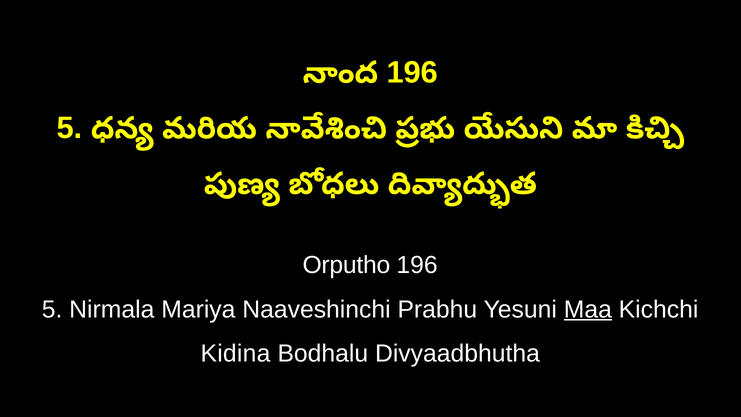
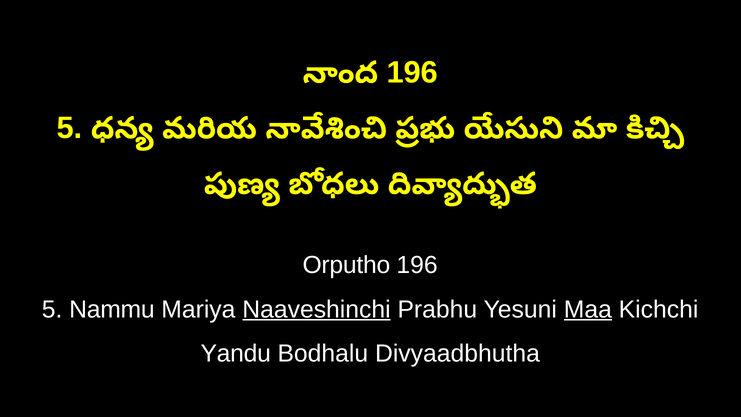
Nirmala: Nirmala -> Nammu (112, 309)
Naaveshinchi underline: none -> present (317, 309)
Kidina: Kidina -> Yandu (236, 354)
